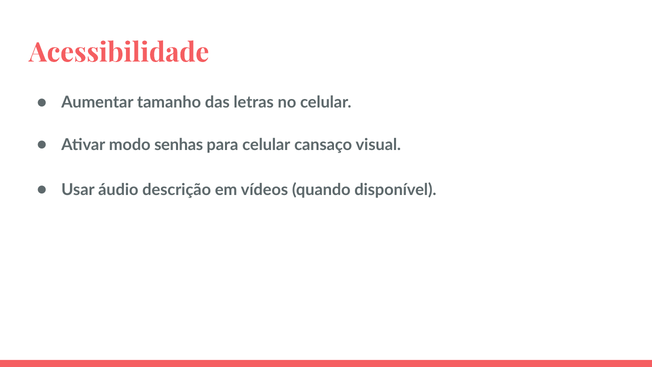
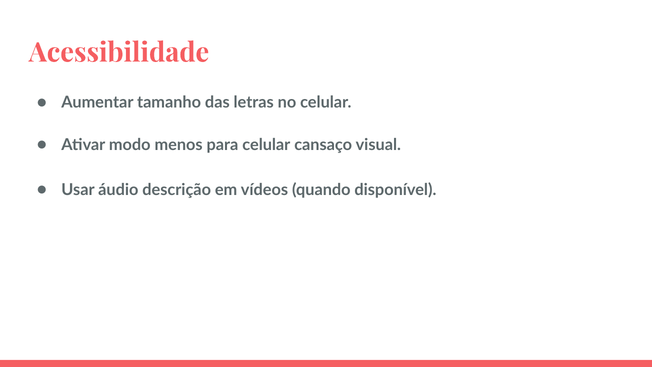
senhas: senhas -> menos (179, 145)
